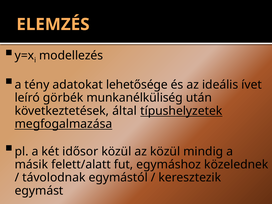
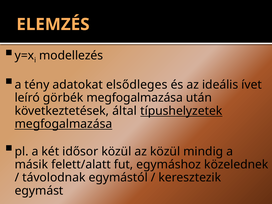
lehetősége: lehetősége -> elsődleges (137, 85)
görbék munkanélküliség: munkanélküliség -> megfogalmazása (135, 98)
